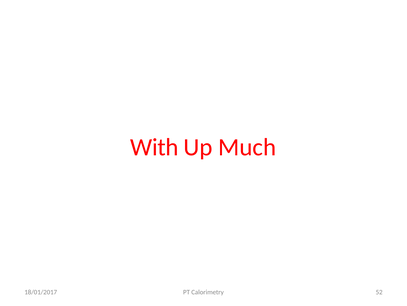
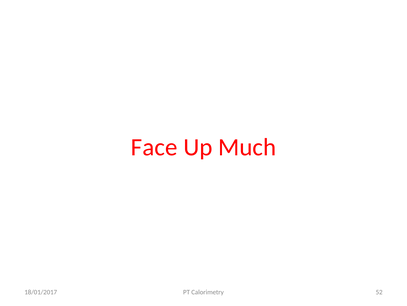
With: With -> Face (154, 147)
